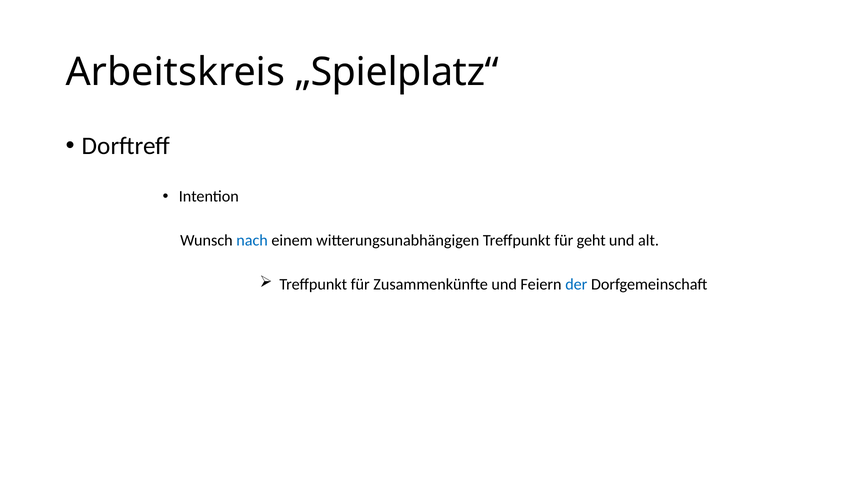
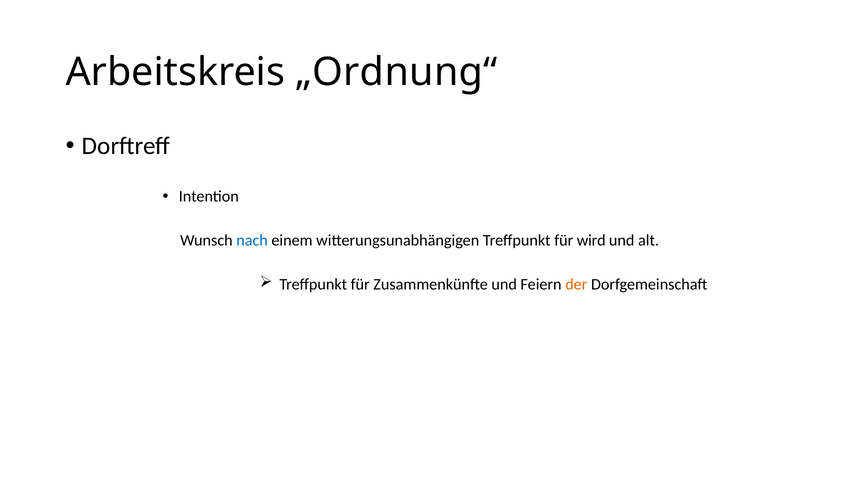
„Spielplatz“: „Spielplatz“ -> „Ordnung“ (396, 72)
geht: geht -> wird (591, 240)
der colour: blue -> orange (576, 284)
